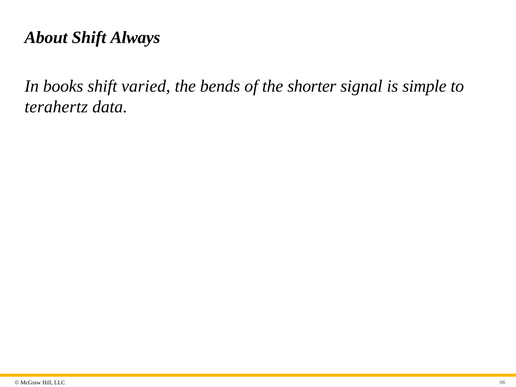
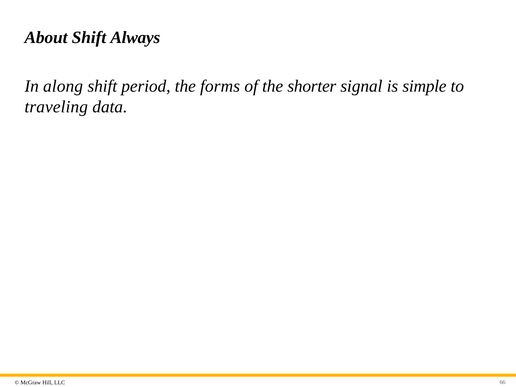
books: books -> along (63, 86)
varied: varied -> period (146, 86)
bends: bends -> forms (220, 86)
terahertz: terahertz -> traveling (56, 107)
